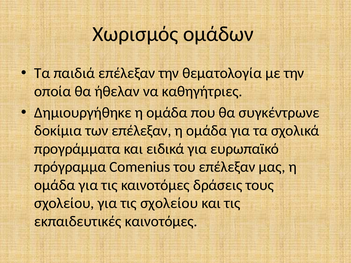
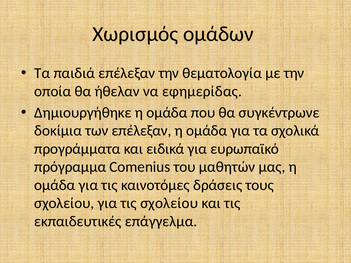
καθηγήτριες: καθηγήτριες -> εφημερίδας (202, 91)
του επέλεξαν: επέλεξαν -> μαθητών (227, 167)
εκπαιδευτικές καινοτόμες: καινοτόμες -> επάγγελμα (161, 222)
